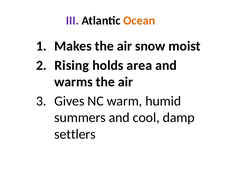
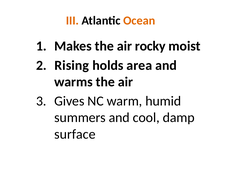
III colour: purple -> orange (72, 21)
snow: snow -> rocky (150, 46)
settlers: settlers -> surface (75, 134)
